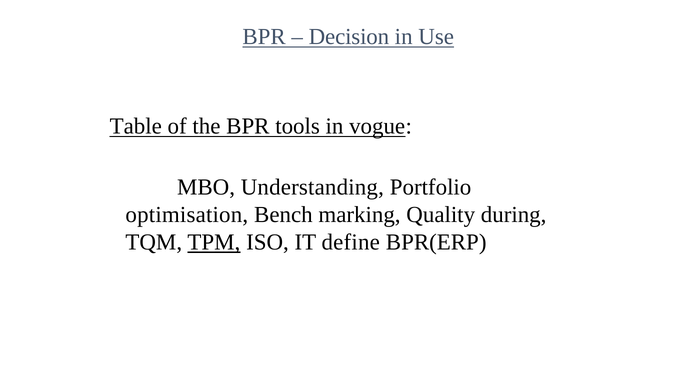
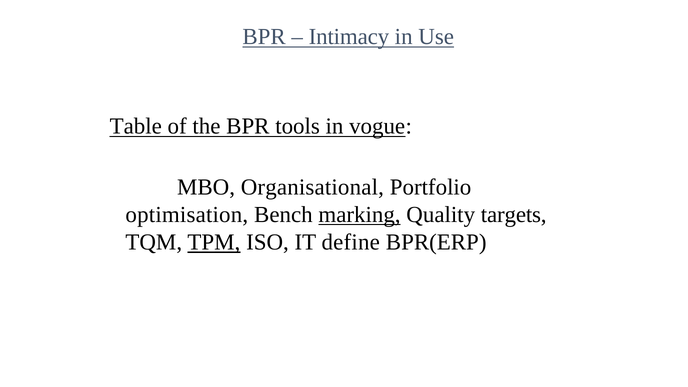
Decision: Decision -> Intimacy (349, 37)
Understanding: Understanding -> Organisational (312, 187)
marking underline: none -> present (360, 215)
during: during -> targets (514, 215)
